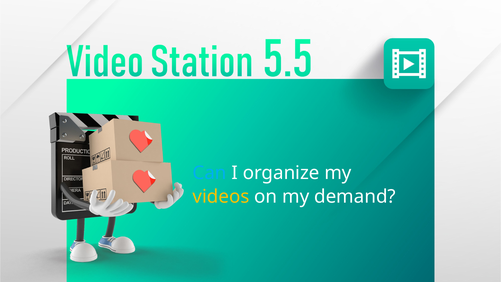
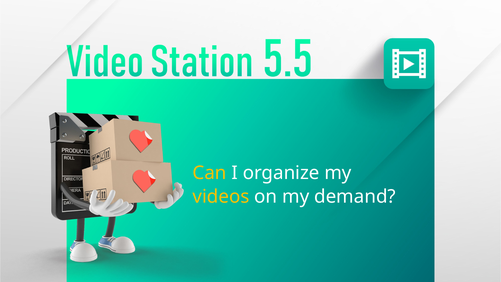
Can colour: light blue -> yellow (210, 173)
